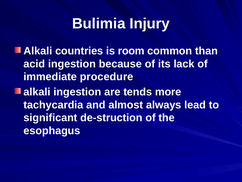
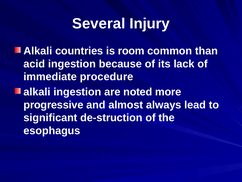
Bulimia: Bulimia -> Several (99, 24)
tends: tends -> noted (138, 92)
tachycardia: tachycardia -> progressive (54, 105)
